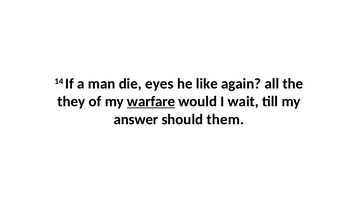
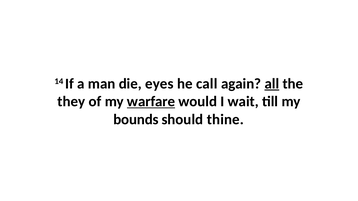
like: like -> call (207, 84)
all underline: none -> present (272, 84)
answer: answer -> bounds (136, 120)
them: them -> thine (225, 120)
